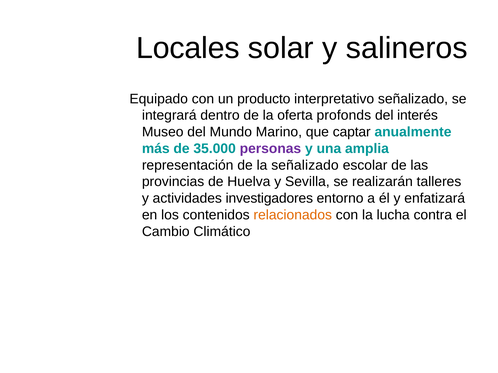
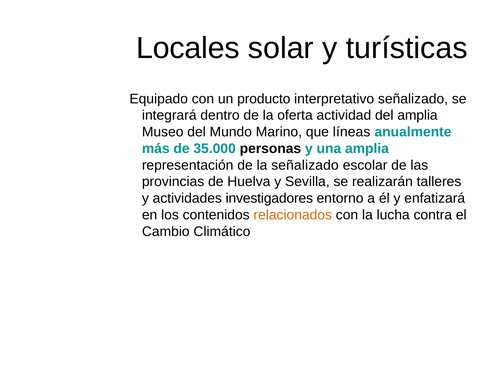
salineros: salineros -> turísticas (407, 48)
profonds: profonds -> actividad (344, 116)
del interés: interés -> amplia (417, 116)
captar: captar -> líneas (352, 132)
personas colour: purple -> black (270, 149)
